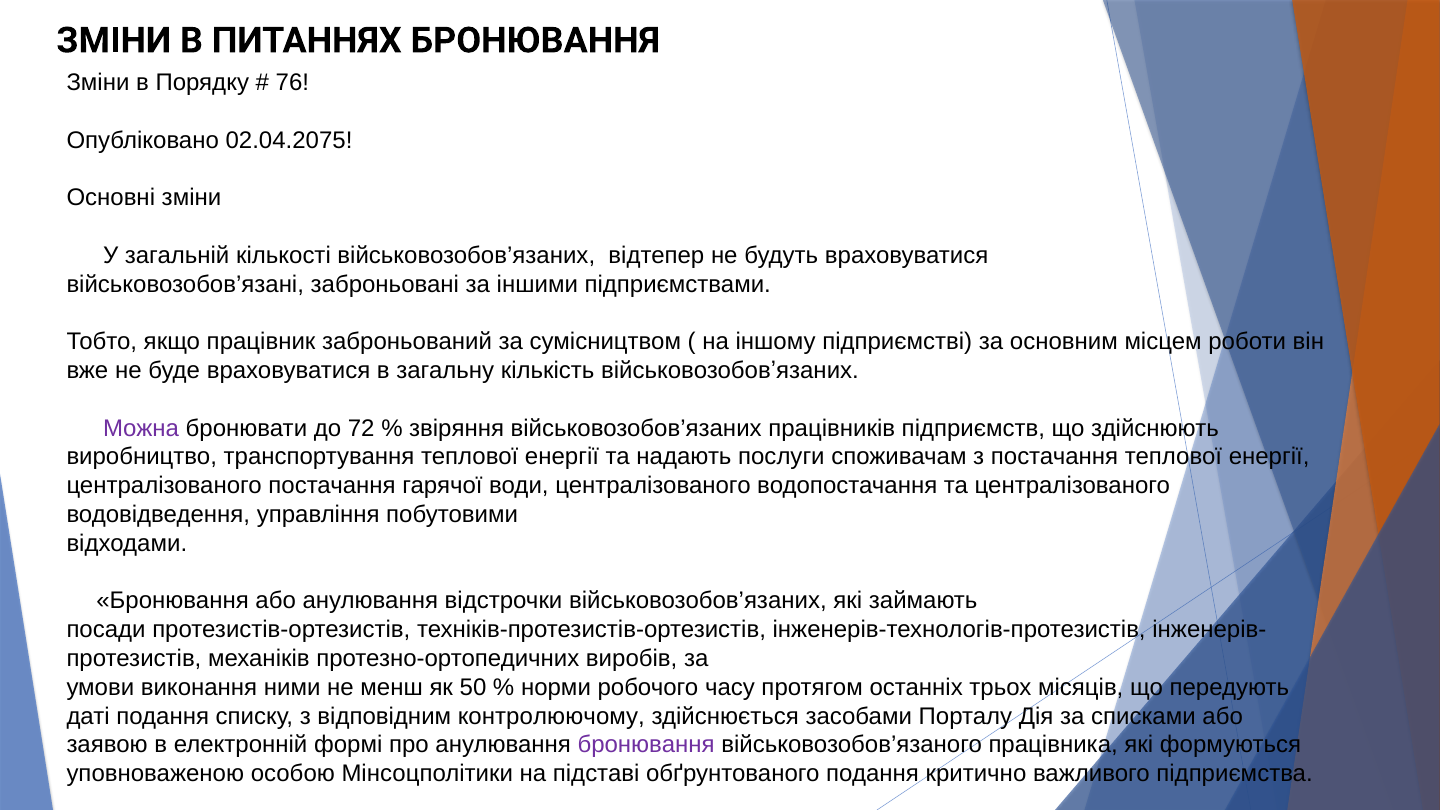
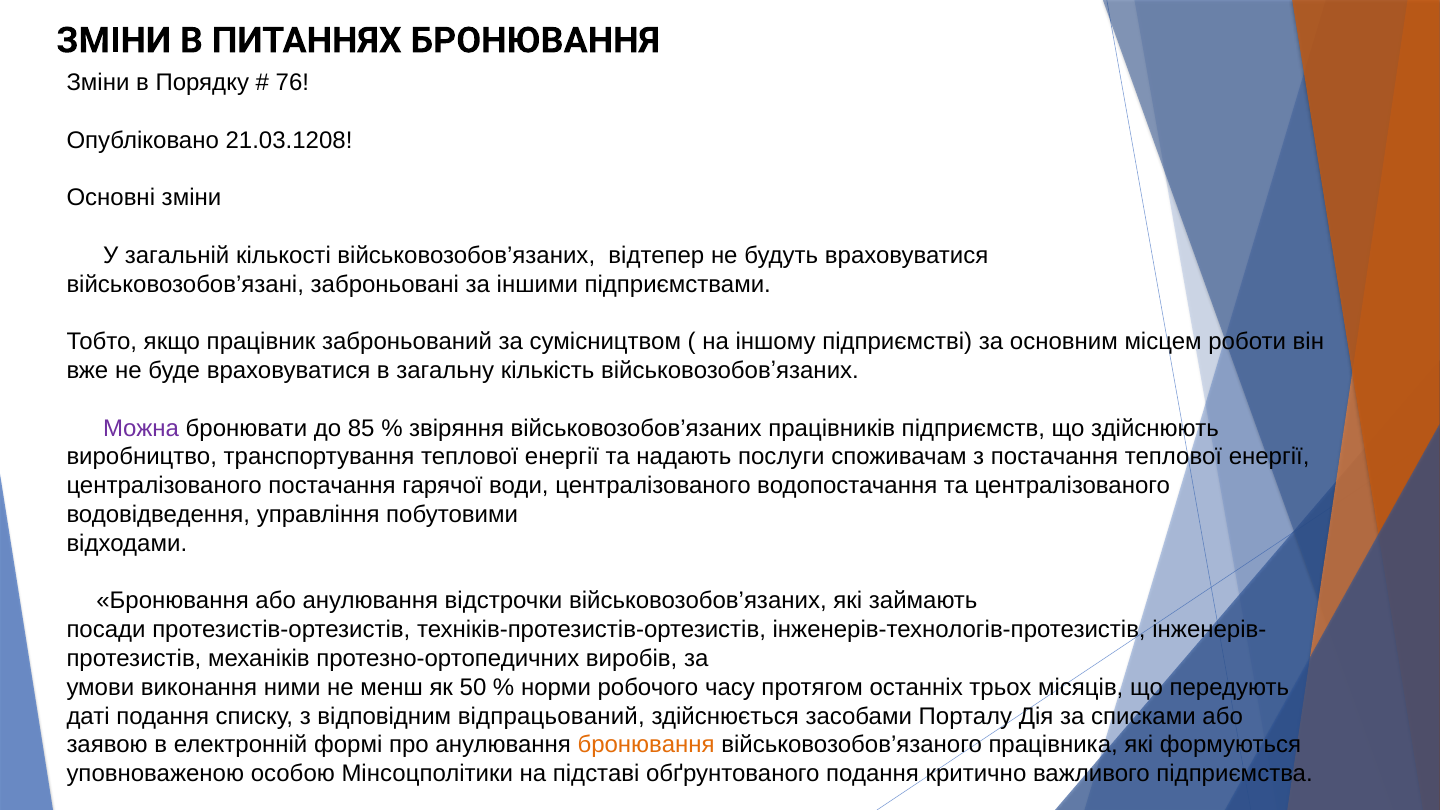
02.04.2075: 02.04.2075 -> 21.03.1208 (289, 140)
72: 72 -> 85 (361, 428)
контролюючому: контролюючому -> відпрацьований (551, 716)
бронювання colour: purple -> orange (646, 745)
